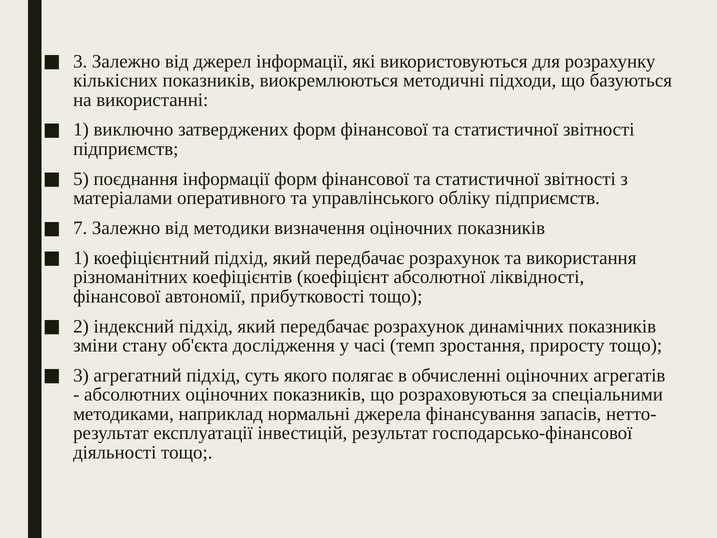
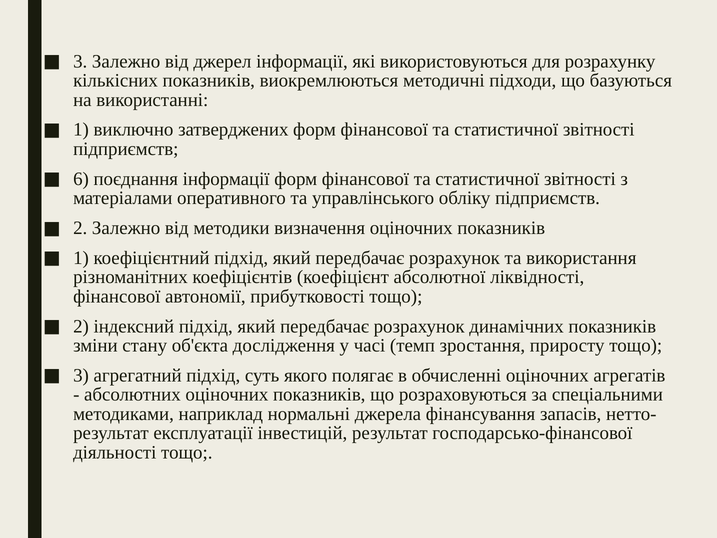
5: 5 -> 6 (81, 179)
7: 7 -> 2 (80, 228)
